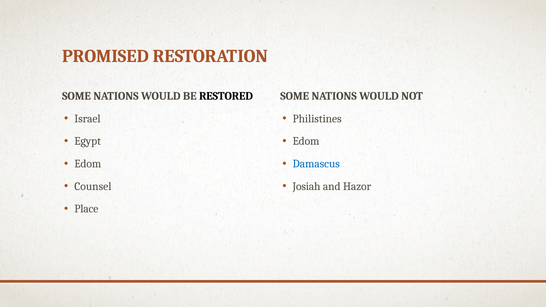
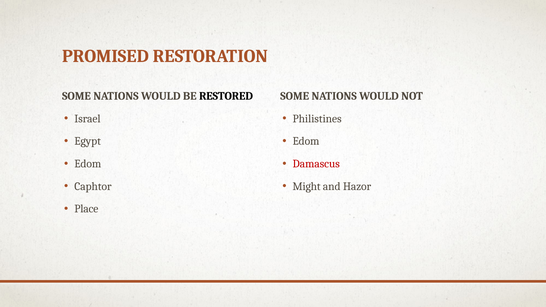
Damascus colour: blue -> red (316, 164)
Counsel: Counsel -> Caphtor (93, 186)
Josiah: Josiah -> Might (307, 186)
